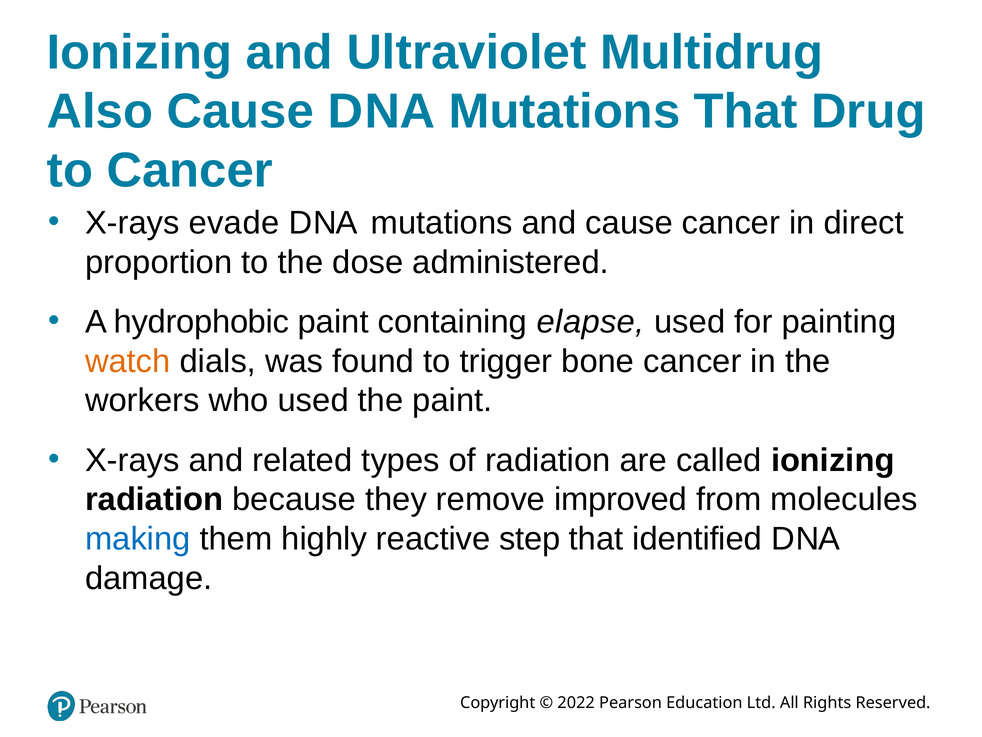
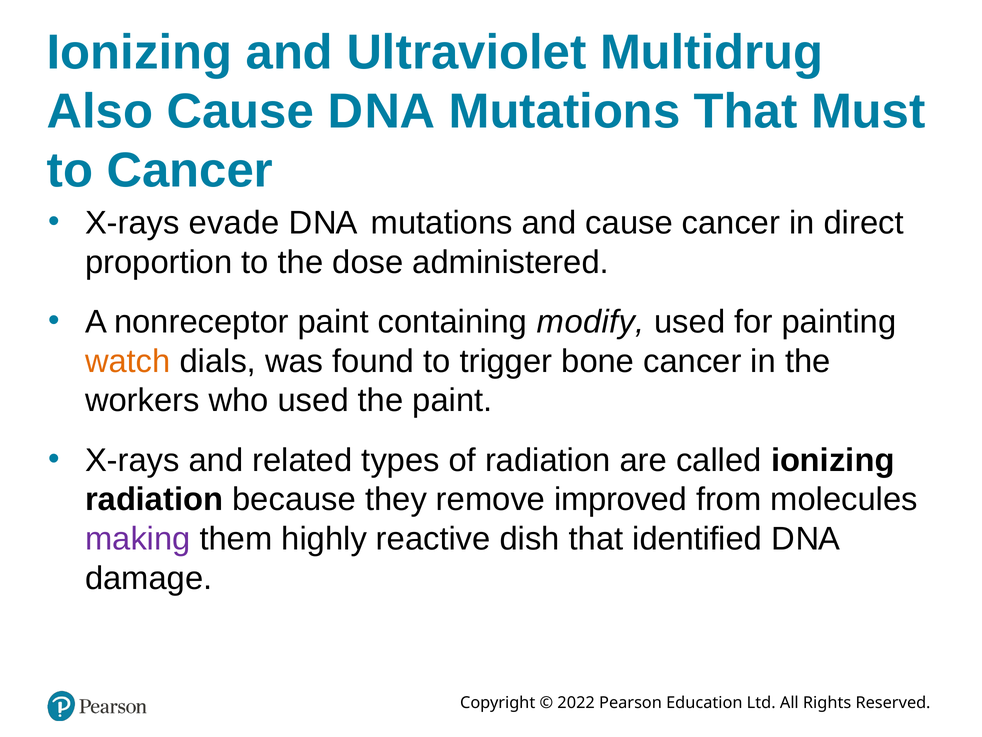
Drug: Drug -> Must (868, 111)
hydrophobic: hydrophobic -> nonreceptor (201, 322)
elapse: elapse -> modify (591, 322)
making colour: blue -> purple (138, 539)
step: step -> dish (530, 539)
